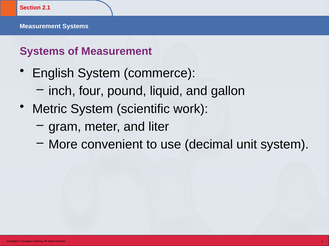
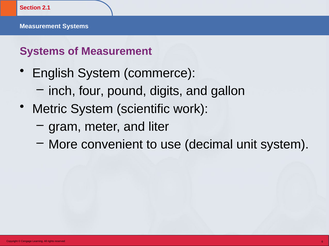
liquid: liquid -> digits (166, 91)
